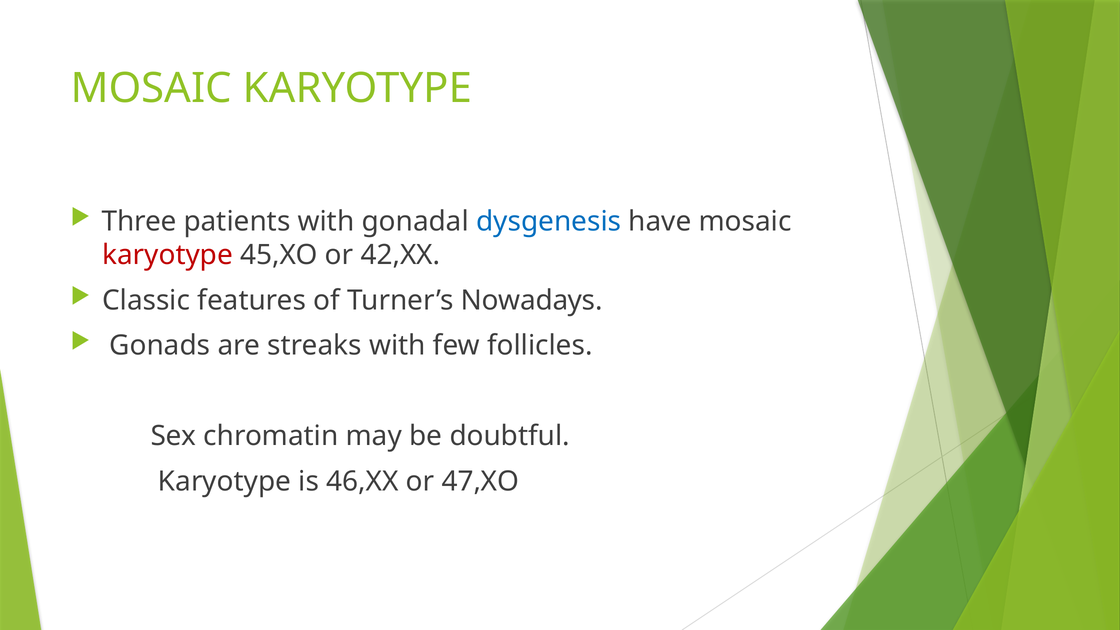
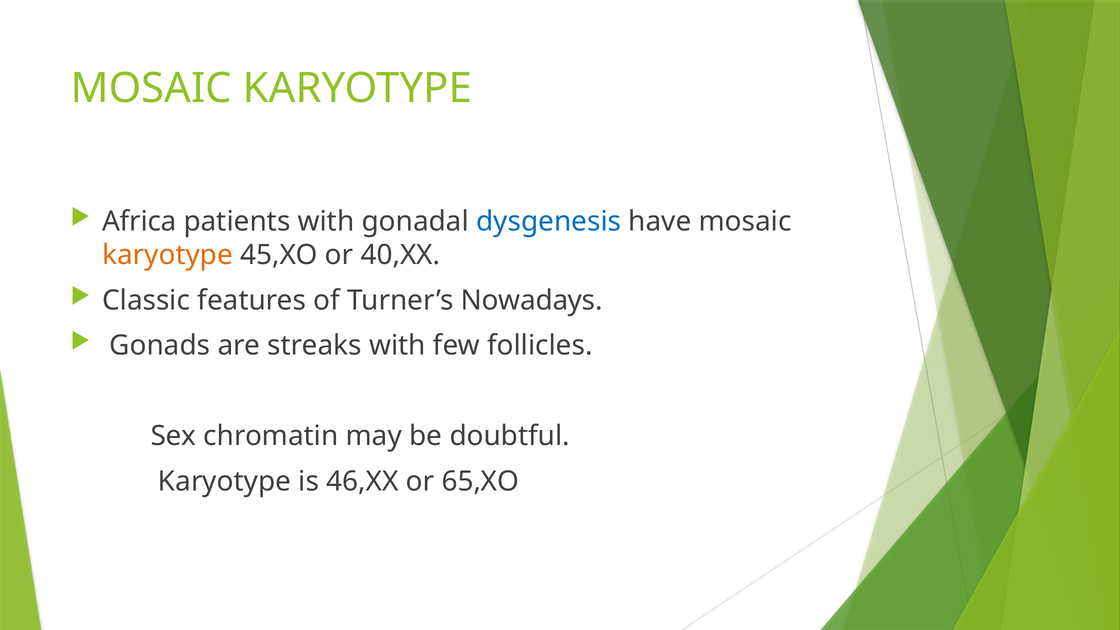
Three: Three -> Africa (139, 221)
karyotype colour: red -> orange (168, 255)
42,XX: 42,XX -> 40,XX (400, 255)
47,XO: 47,XO -> 65,XO (480, 481)
